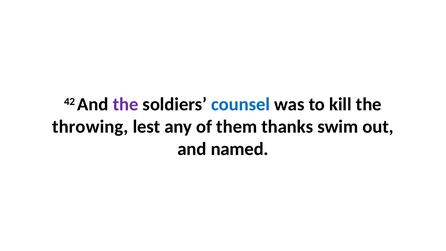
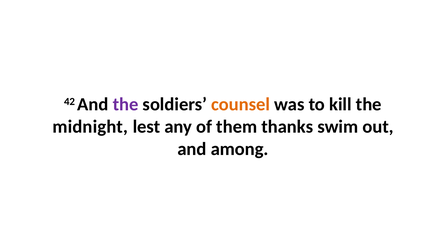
counsel colour: blue -> orange (241, 104)
throwing: throwing -> midnight (90, 127)
named: named -> among (240, 149)
